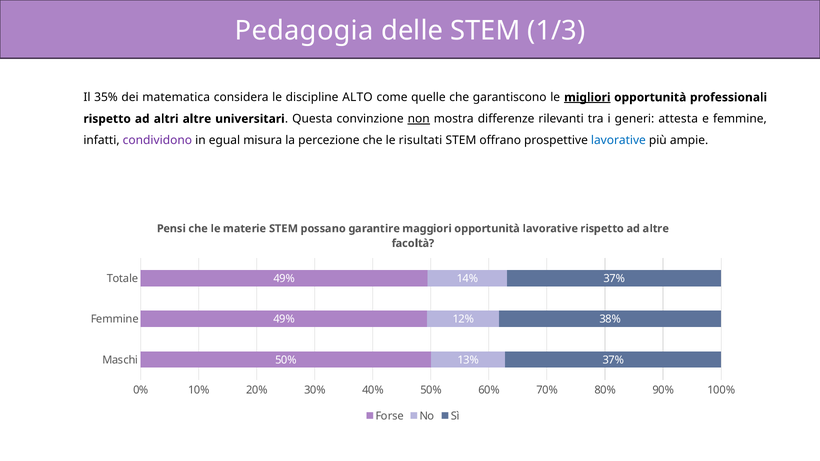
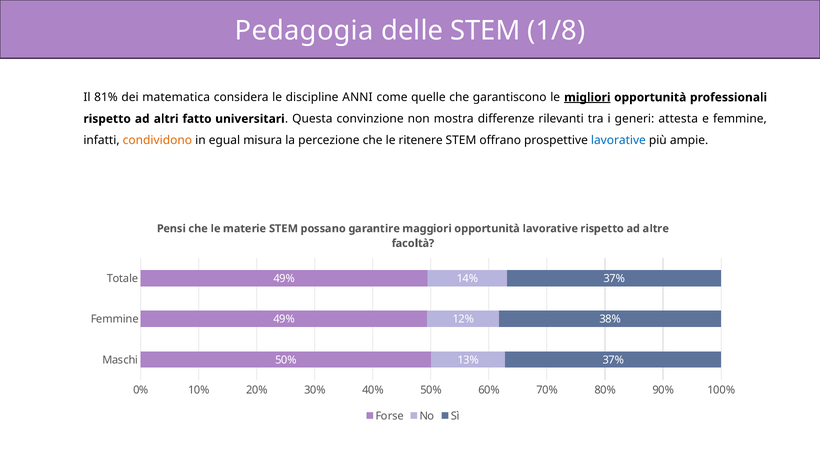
1/3: 1/3 -> 1/8 (556, 31)
35%: 35% -> 81% (106, 97)
ALTO: ALTO -> ANNI (357, 97)
altri altre: altre -> fatto (197, 119)
non underline: present -> none (419, 119)
condividono colour: purple -> orange (157, 140)
risultati: risultati -> ritenere (421, 140)
